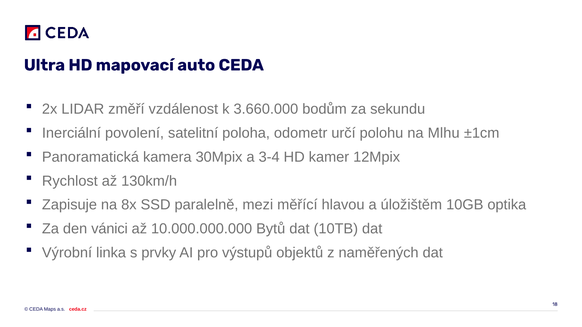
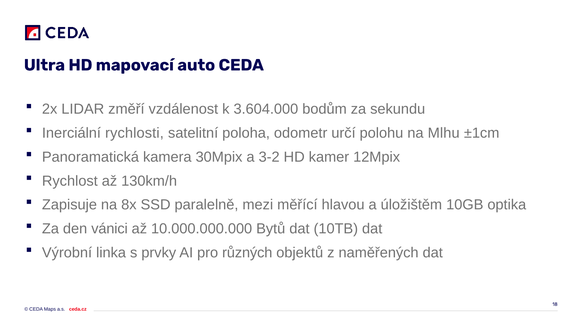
3.660.000: 3.660.000 -> 3.604.000 (266, 109)
povolení: povolení -> rychlosti (134, 133)
3-4: 3-4 -> 3-2 (269, 157)
výstupů: výstupů -> různých (247, 253)
